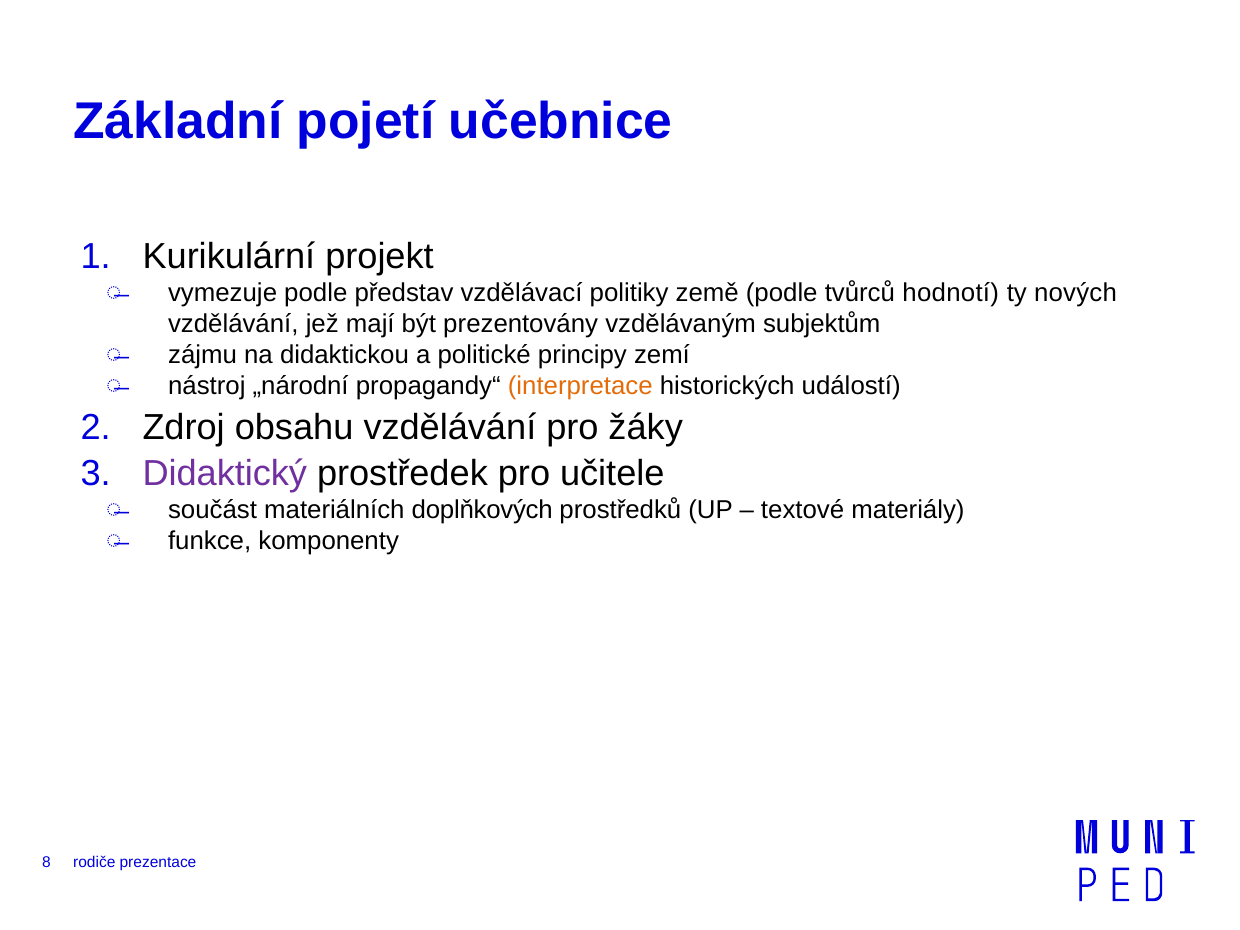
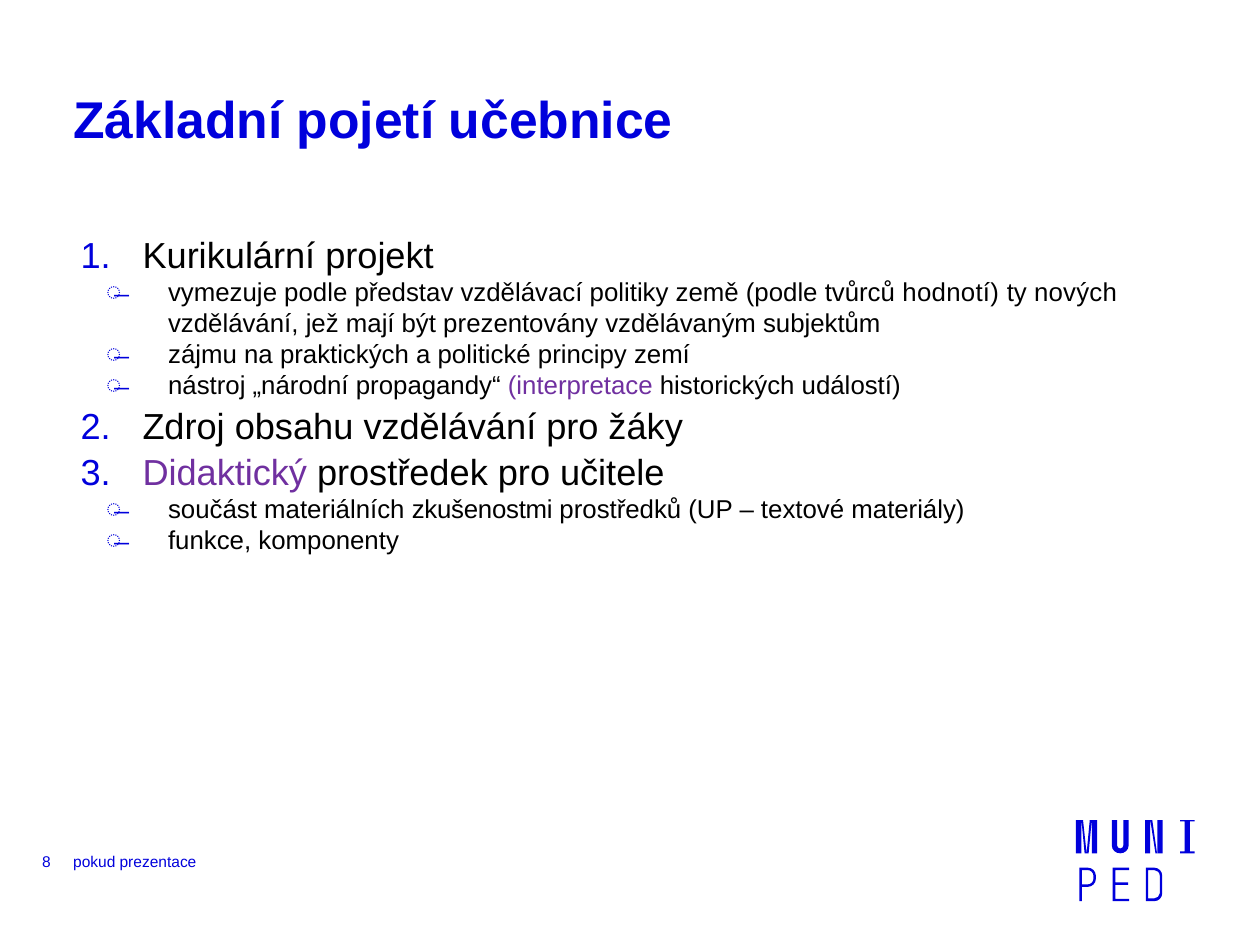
didaktickou: didaktickou -> praktických (344, 355)
interpretace colour: orange -> purple (580, 386)
doplňkových: doplňkových -> zkušenostmi (482, 510)
rodiče: rodiče -> pokud (94, 863)
